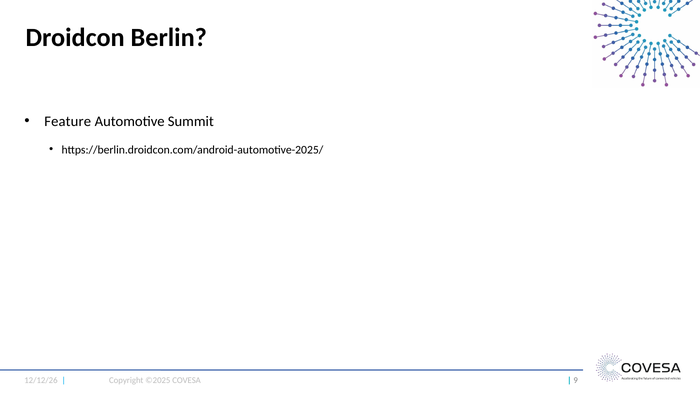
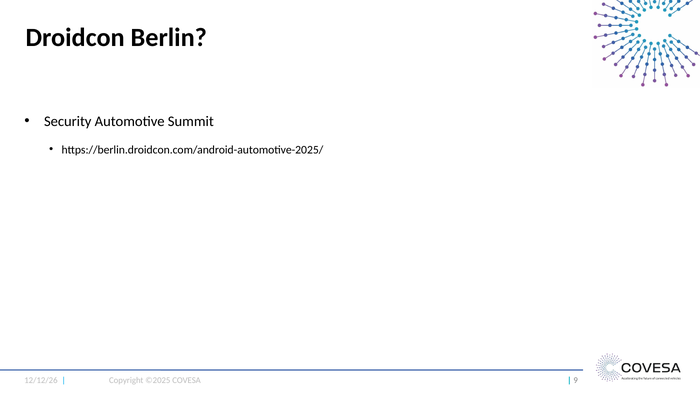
Feature: Feature -> Security (68, 121)
